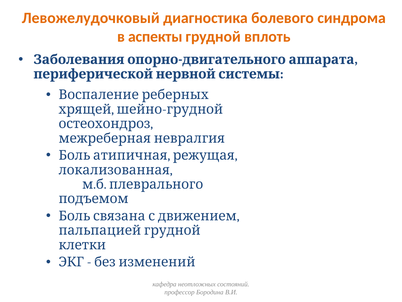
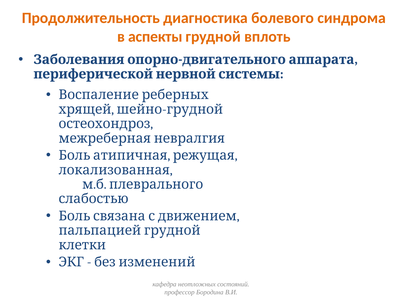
Левожелудочковый: Левожелудочковый -> Продолжительность (91, 18)
подъемом: подъемом -> слабостью (94, 199)
